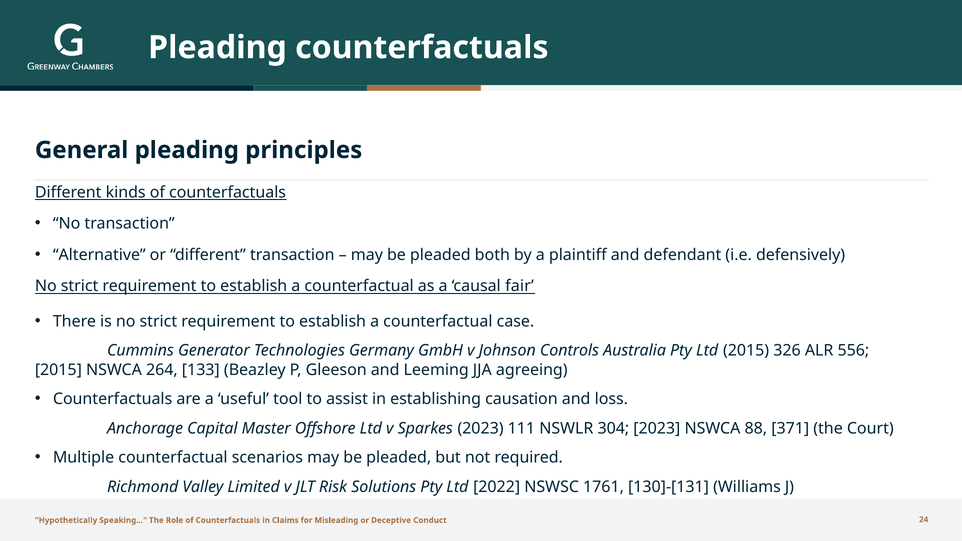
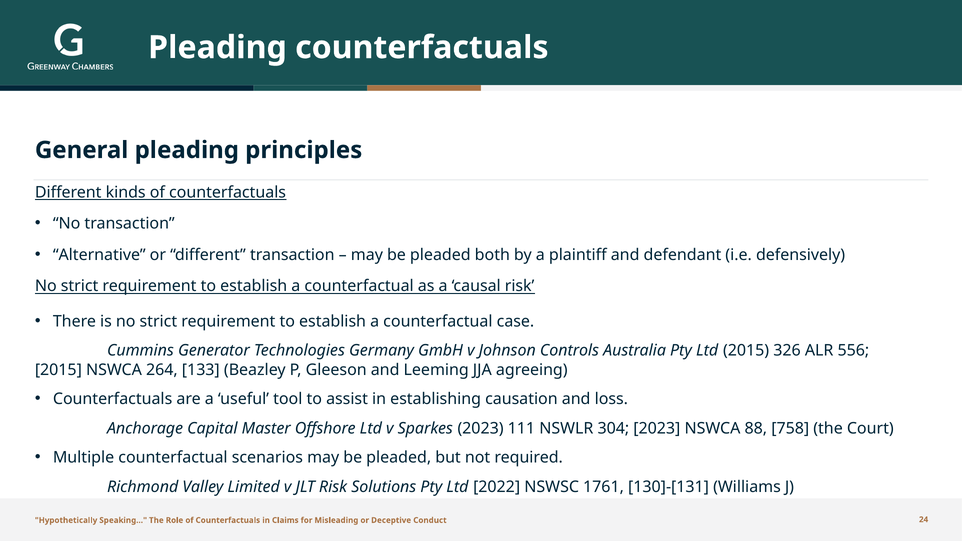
causal fair: fair -> risk (520, 286)
371: 371 -> 758 (790, 428)
